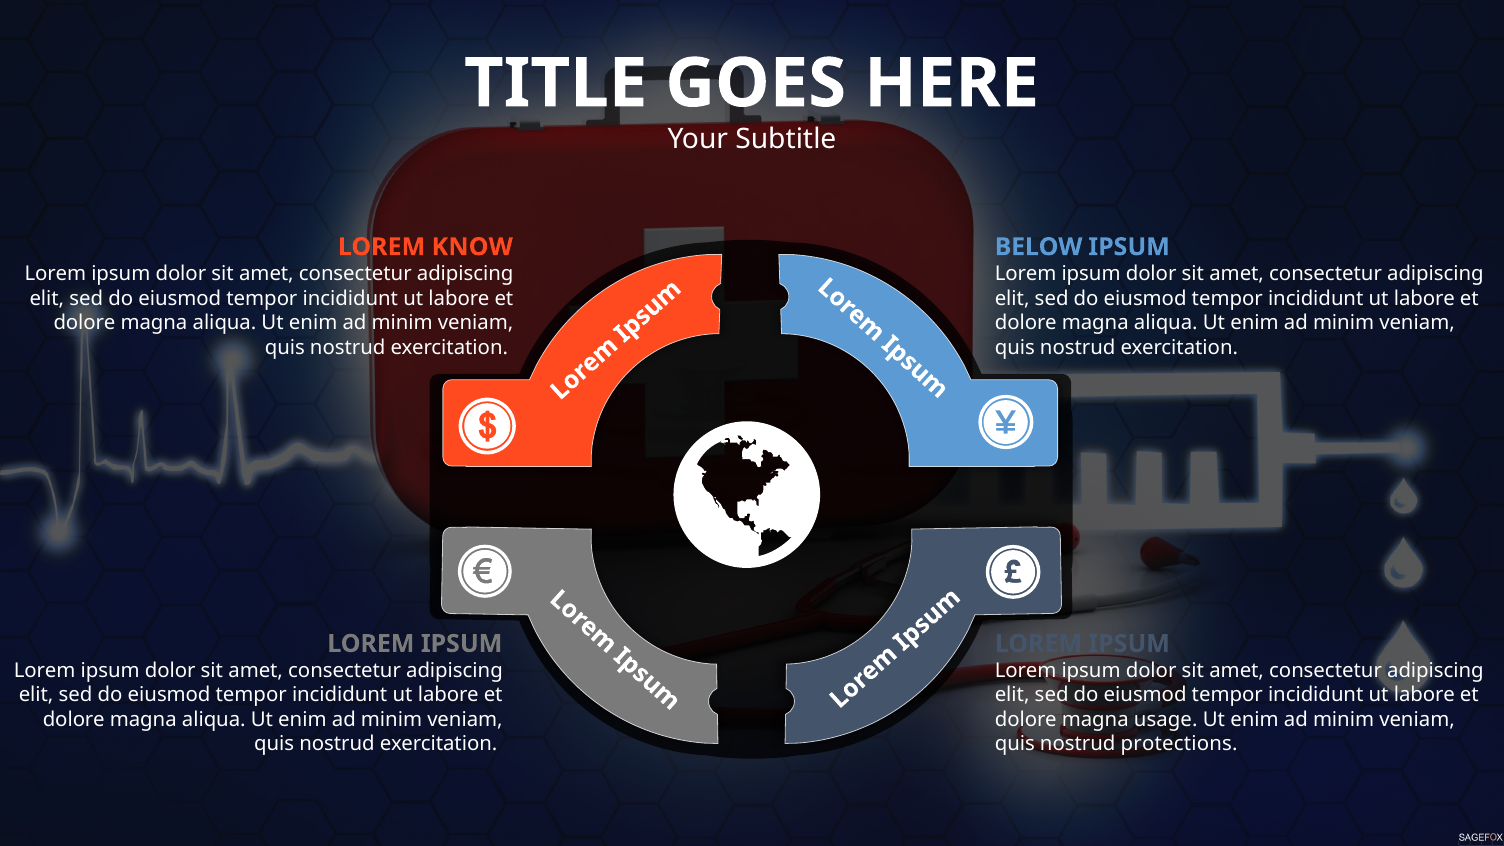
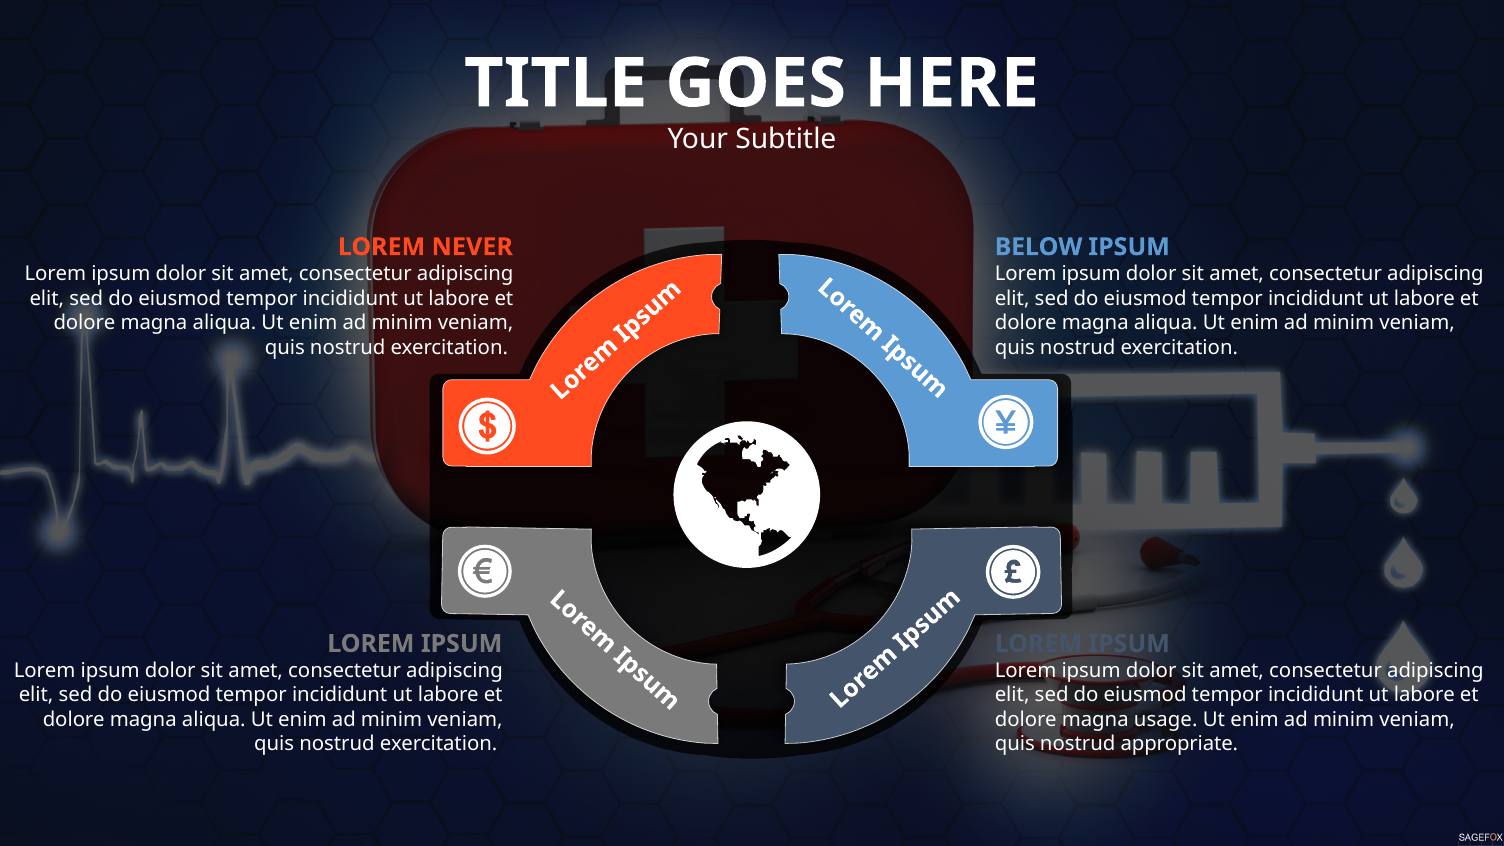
KNOW: KNOW -> NEVER (472, 247)
protections: protections -> appropriate (1179, 744)
